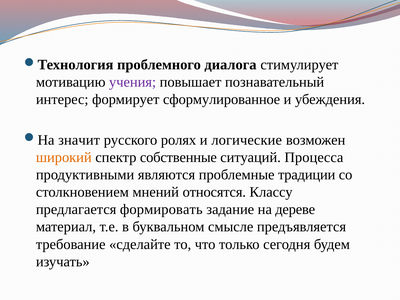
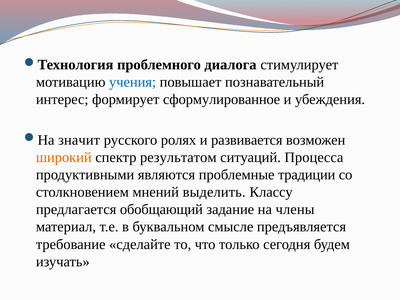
учения colour: purple -> blue (133, 82)
логические: логические -> развивается (247, 140)
собственные: собственные -> результатом (178, 157)
относятся: относятся -> выделить (214, 192)
формировать: формировать -> обобщающий (161, 210)
дереве: дереве -> члены (295, 210)
